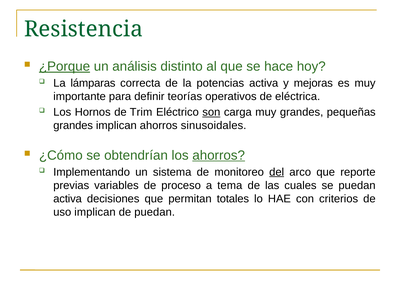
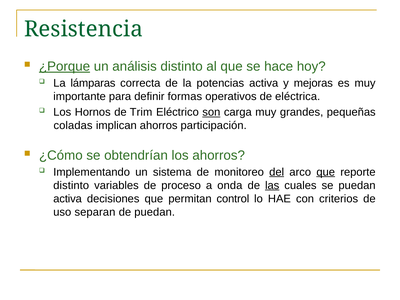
teorías: teorías -> formas (185, 97)
grandes: grandes -> coladas (73, 125)
sinusoidales: sinusoidales -> participación (214, 125)
ahorros underline: present -> none (219, 155)
que underline: none -> present (326, 172)
previas: previas -> distinto (71, 185)
tema: tema -> onda (230, 185)
las underline: none -> present (272, 185)
totales: totales -> control (233, 199)
uso implican: implican -> separan (95, 212)
